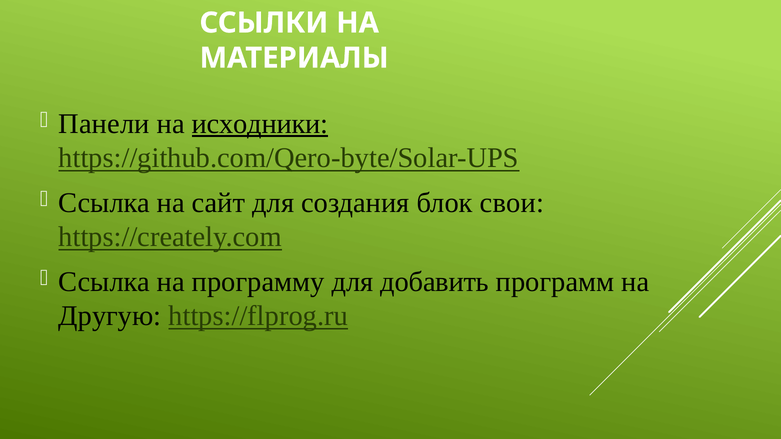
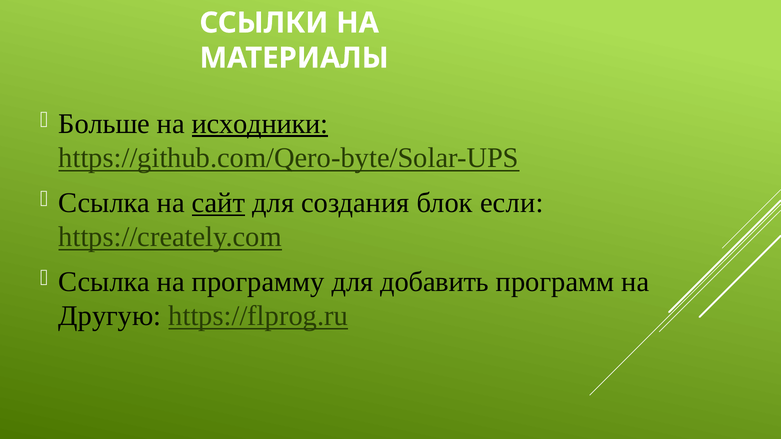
Панели: Панели -> Больше (104, 124)
сайт underline: none -> present (218, 203)
свои: свои -> если (512, 203)
